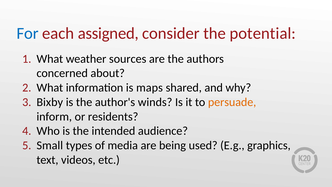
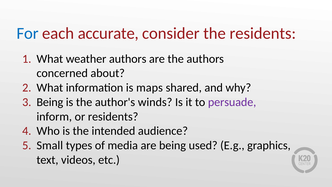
assigned: assigned -> accurate (108, 33)
the potential: potential -> residents (263, 33)
weather sources: sources -> authors (128, 59)
Bixby: Bixby -> Being (50, 102)
persuade colour: orange -> purple (232, 102)
